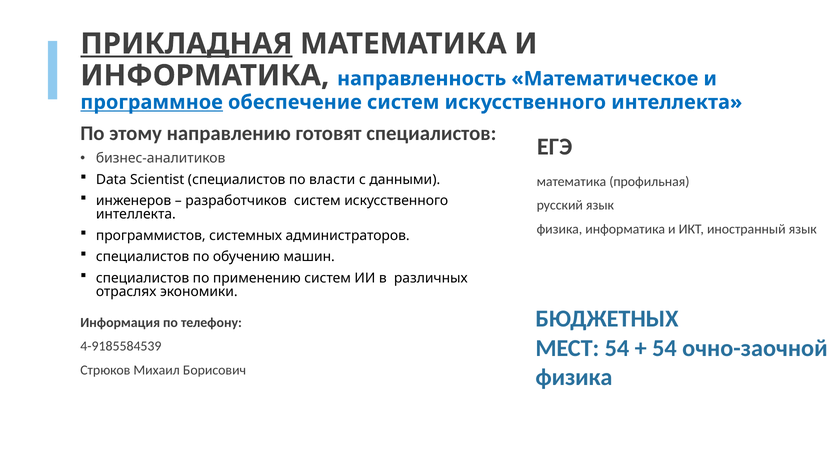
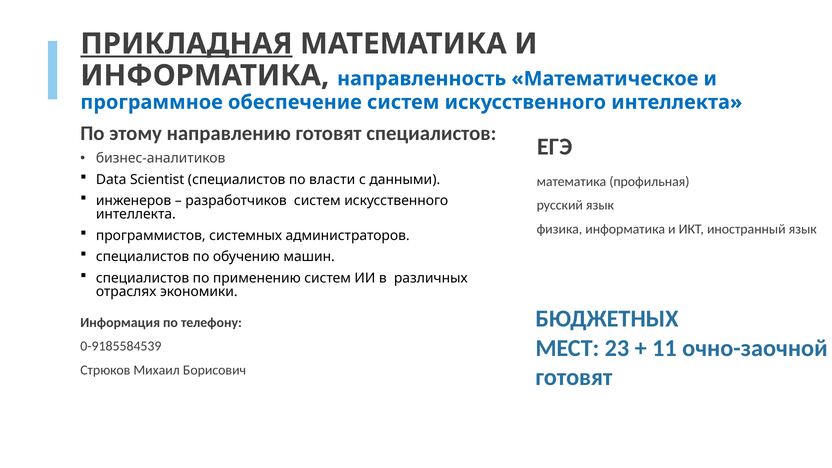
программное underline: present -> none (152, 102)
МЕСТ 54: 54 -> 23 (617, 348)
54: 54 -> 11 (664, 348)
4-9185584539: 4-9185584539 -> 0-9185584539 (121, 346)
физика: физика -> готовят (574, 377)
